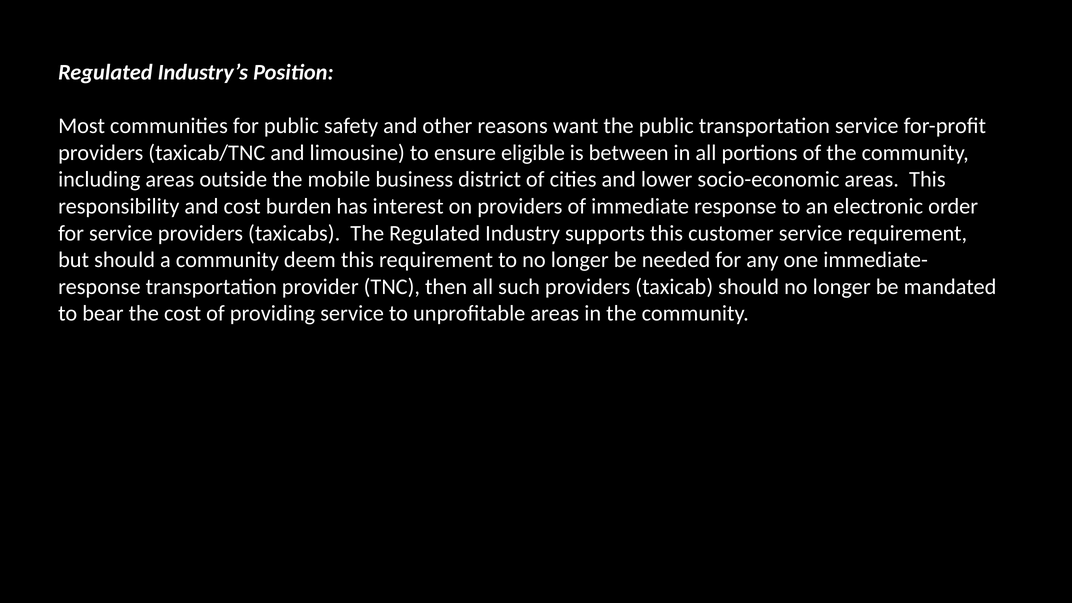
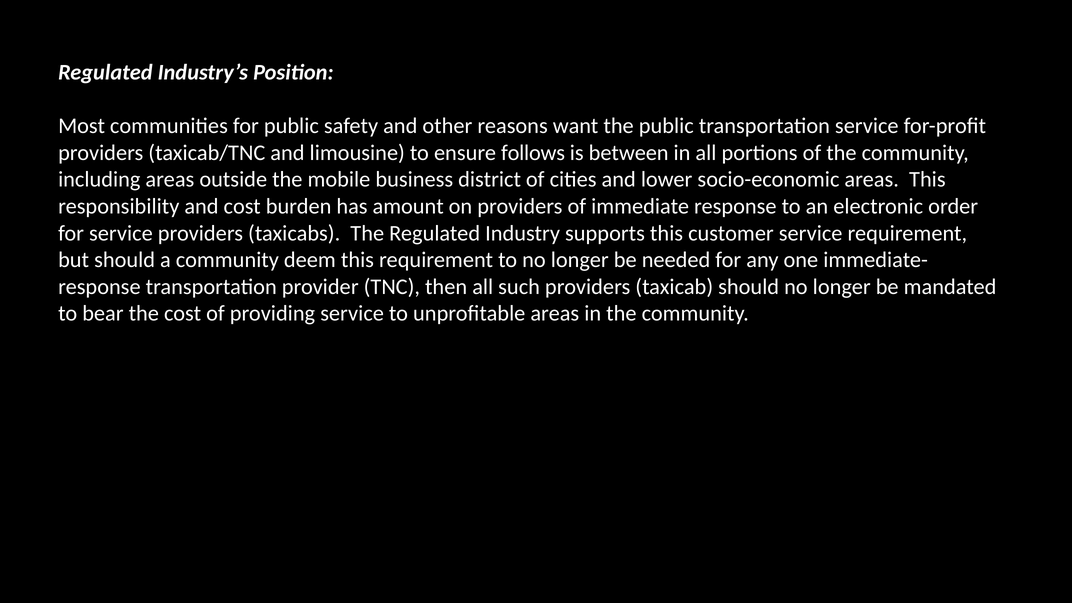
eligible: eligible -> follows (533, 153)
interest: interest -> amount (408, 206)
